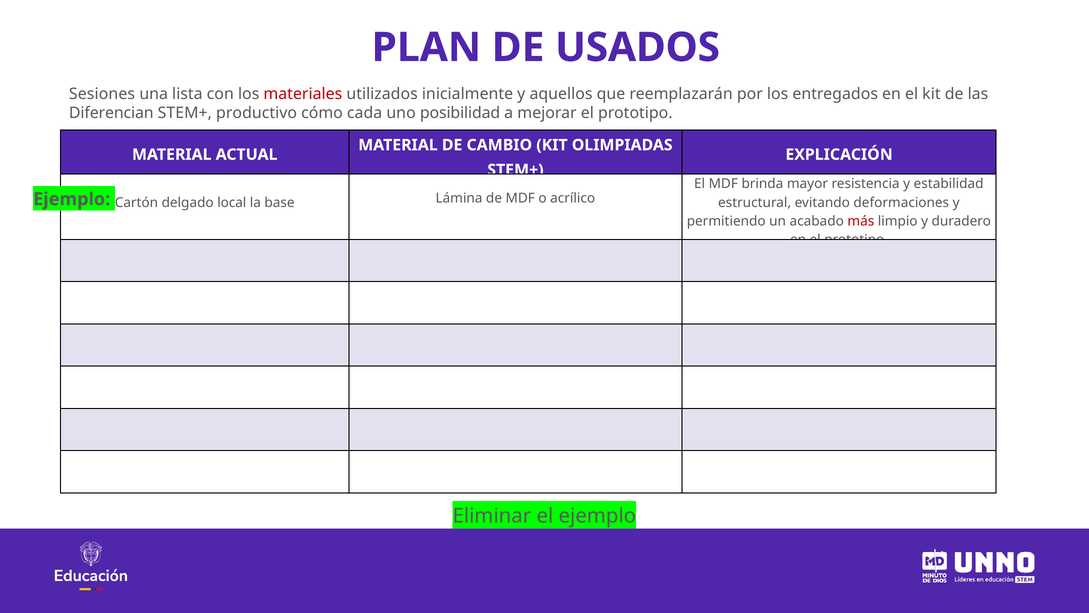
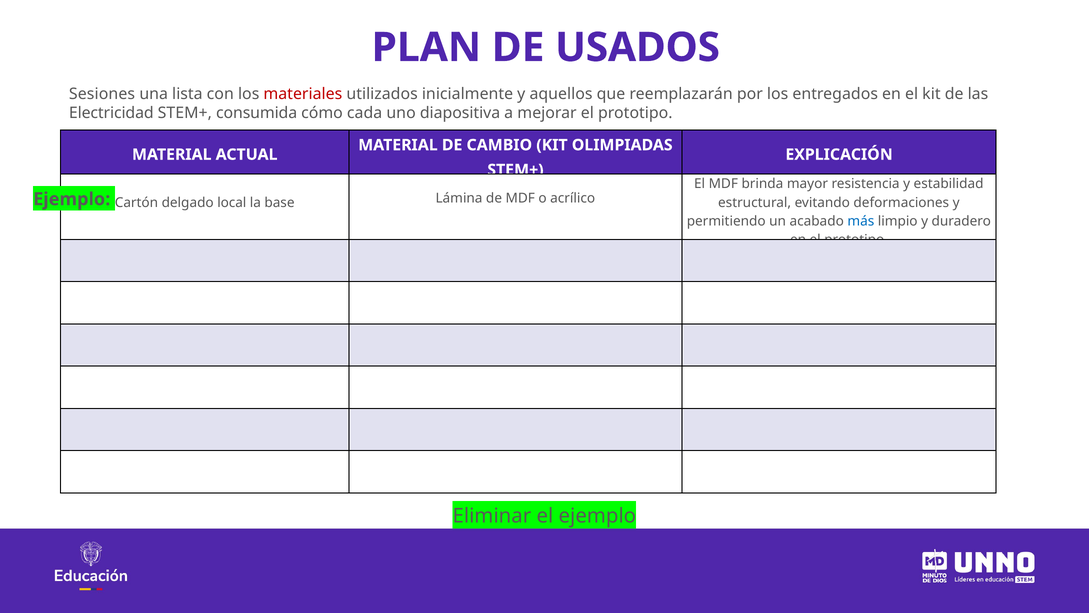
Diferencian: Diferencian -> Electricidad (111, 113)
productivo: productivo -> consumida (257, 113)
posibilidad: posibilidad -> diapositiva (460, 113)
más colour: red -> blue (861, 221)
